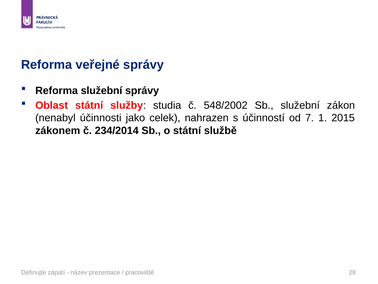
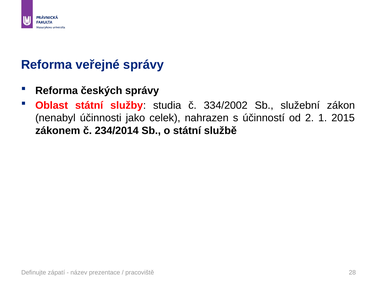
Reforma služební: služební -> českých (102, 90)
548/2002: 548/2002 -> 334/2002 (226, 105)
7: 7 -> 2 (310, 118)
